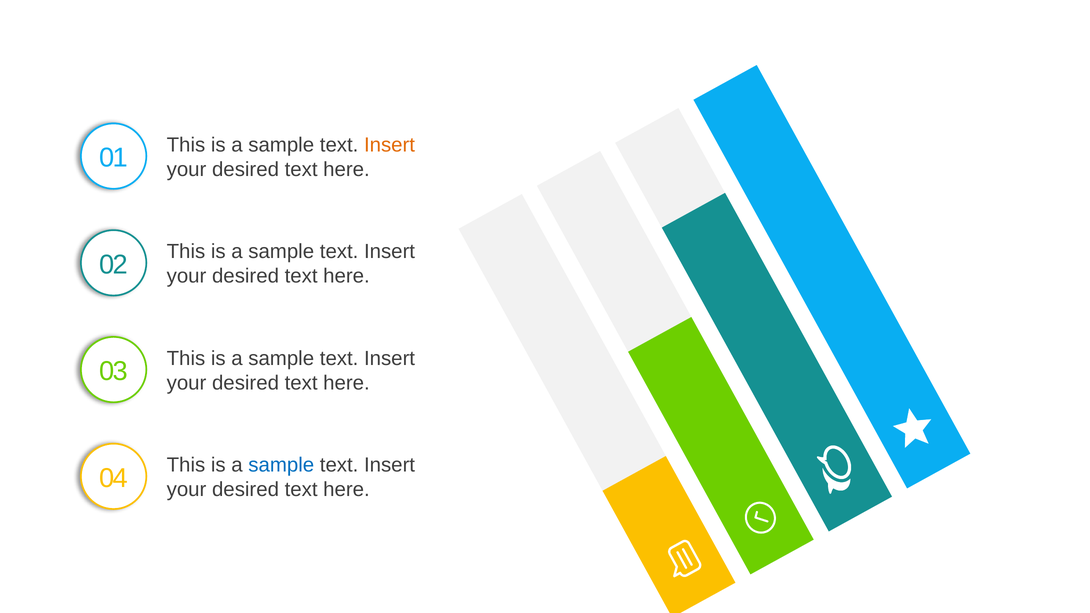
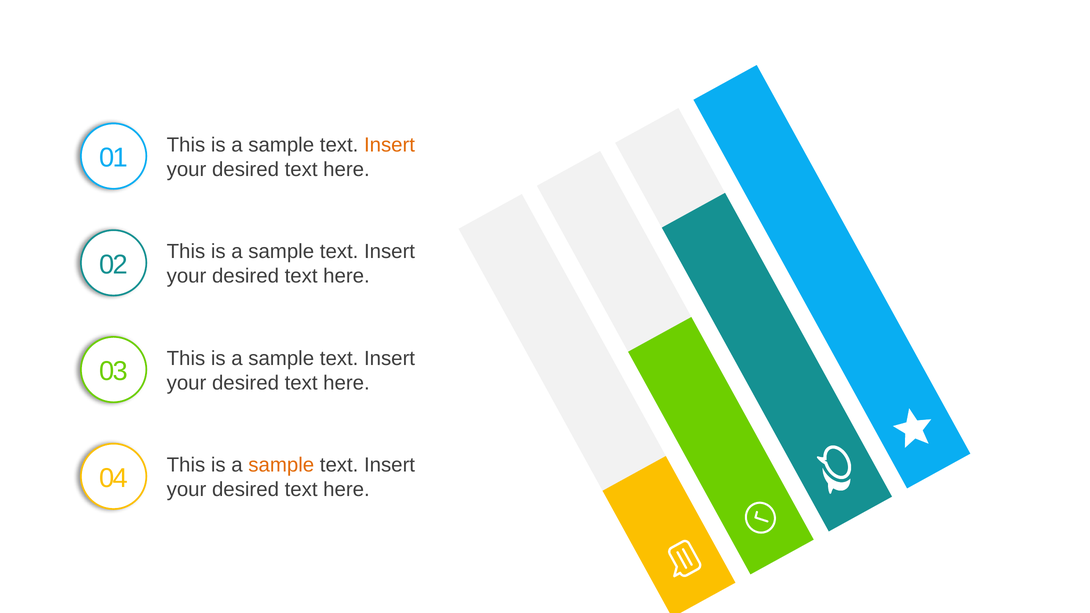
sample colour: blue -> orange (281, 465)
